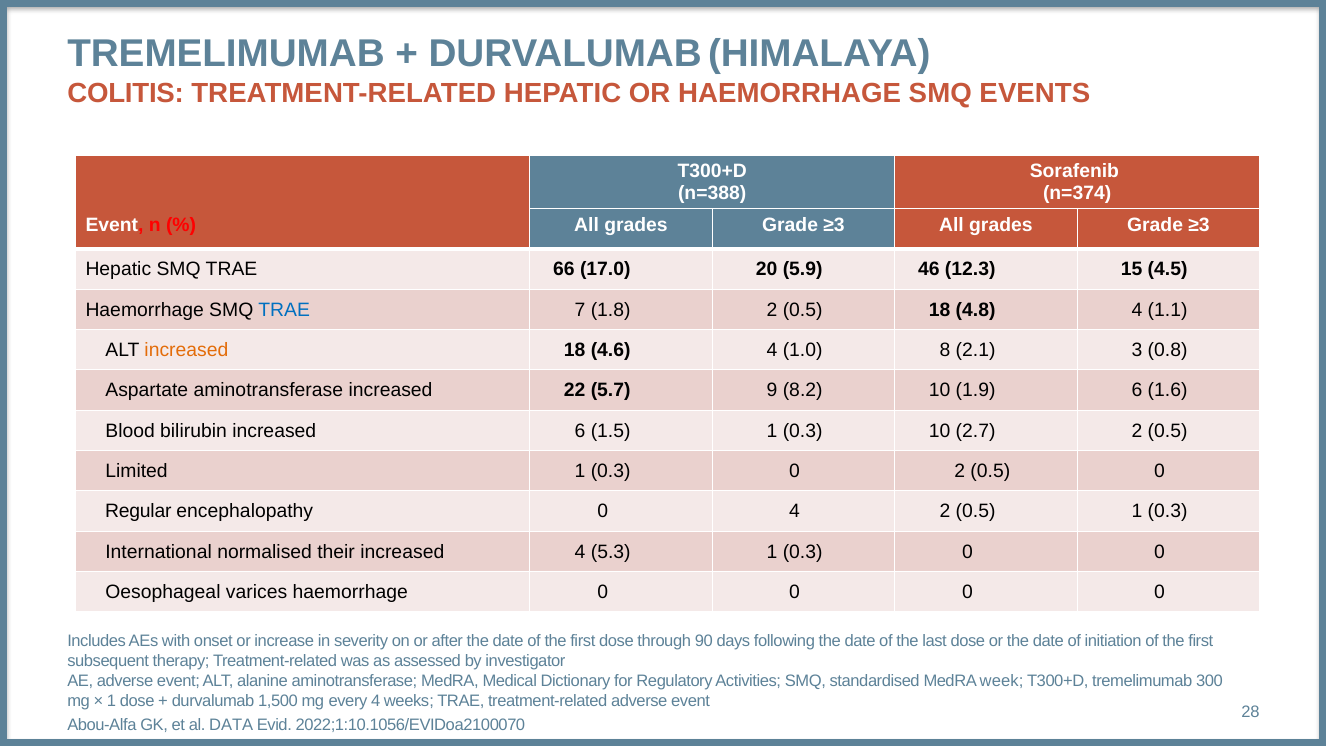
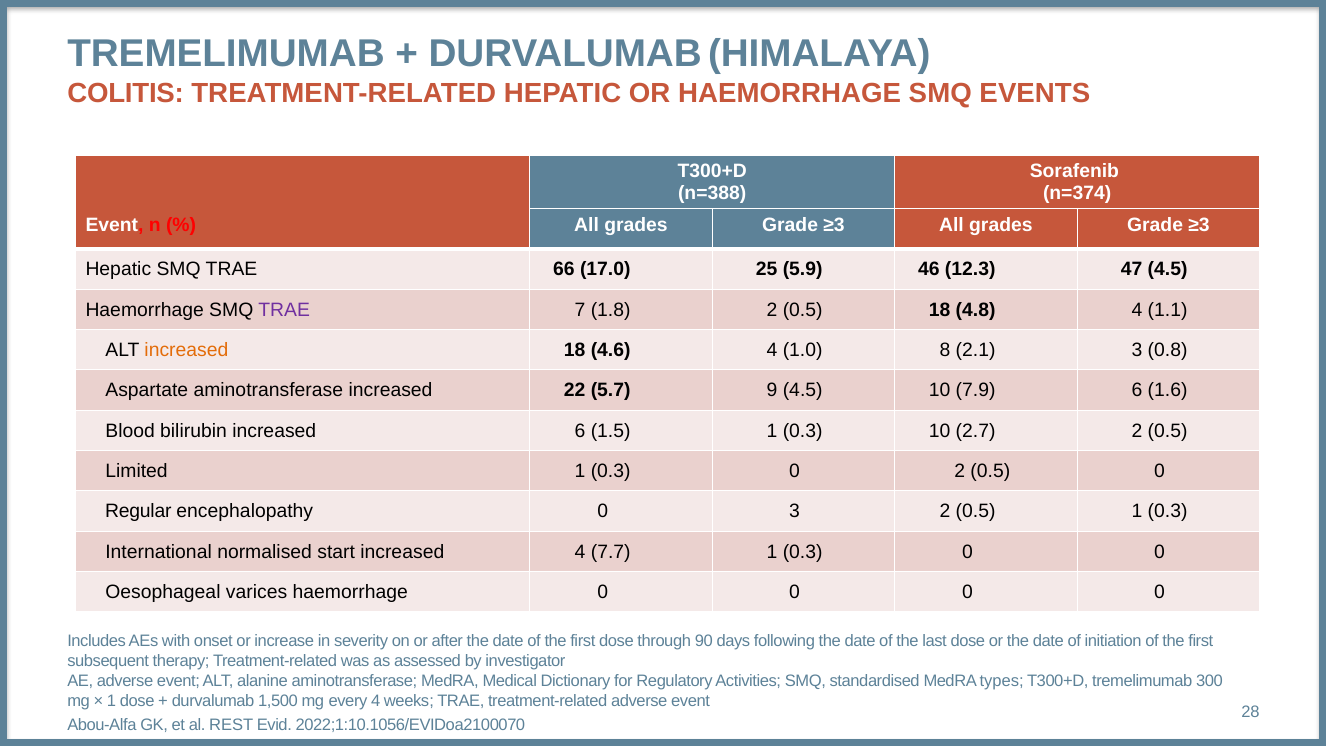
20: 20 -> 25 (767, 269)
15: 15 -> 47 (1132, 269)
TRAE colour: blue -> purple (284, 310)
9 8.2: 8.2 -> 4.5 (803, 390)
1.9: 1.9 -> 7.9 (976, 390)
0 4: 4 -> 3 (795, 511)
their: their -> start (336, 552)
5.3: 5.3 -> 7.7 (611, 552)
week: week -> types (1002, 681)
DATA: DATA -> REST (231, 725)
